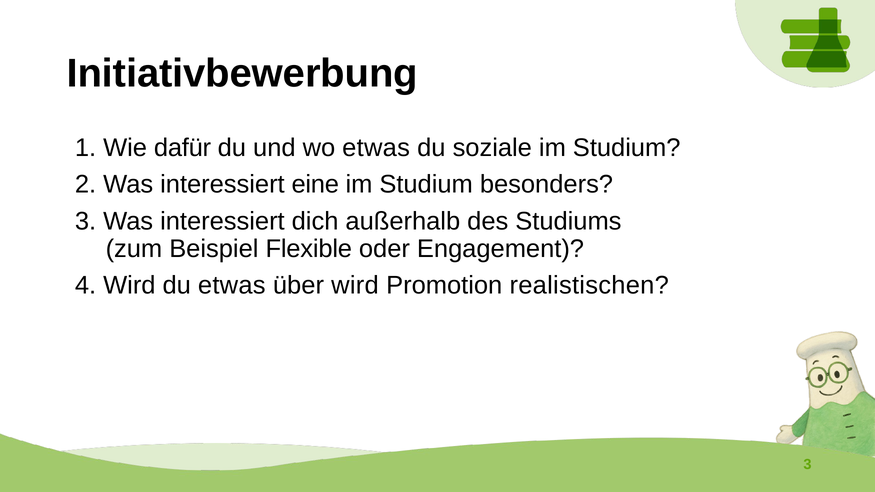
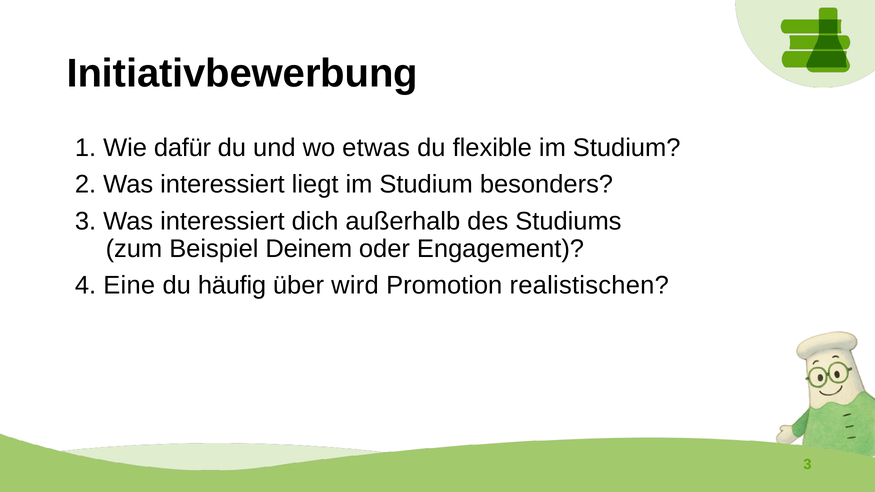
soziale: soziale -> flexible (492, 148)
eine: eine -> liegt (315, 185)
Flexible: Flexible -> Deinem (309, 249)
4 Wird: Wird -> Eine (129, 286)
du etwas: etwas -> häufig (232, 286)
